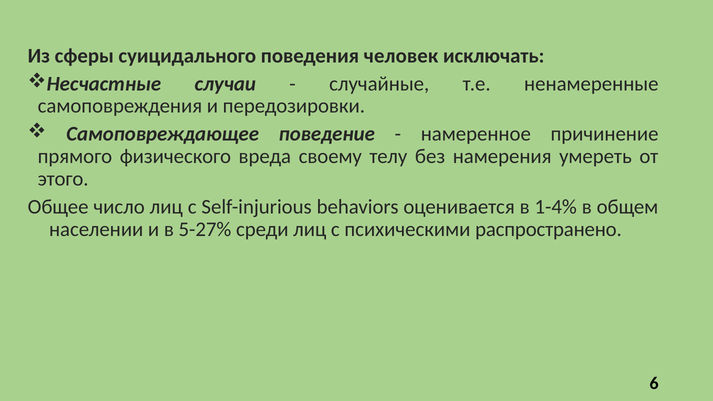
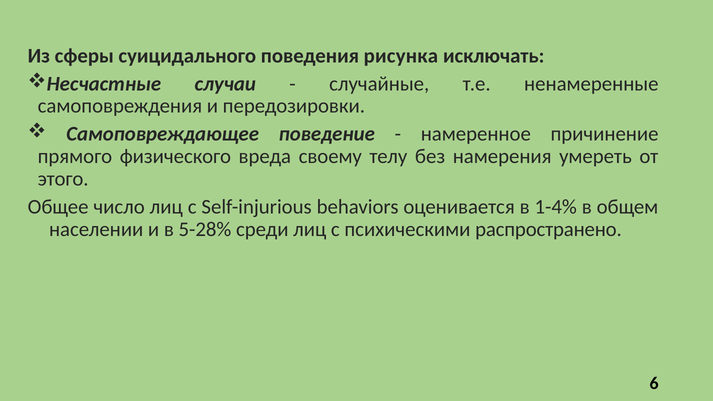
человек: человек -> рисунка (401, 56)
5-27%: 5-27% -> 5-28% (205, 229)
